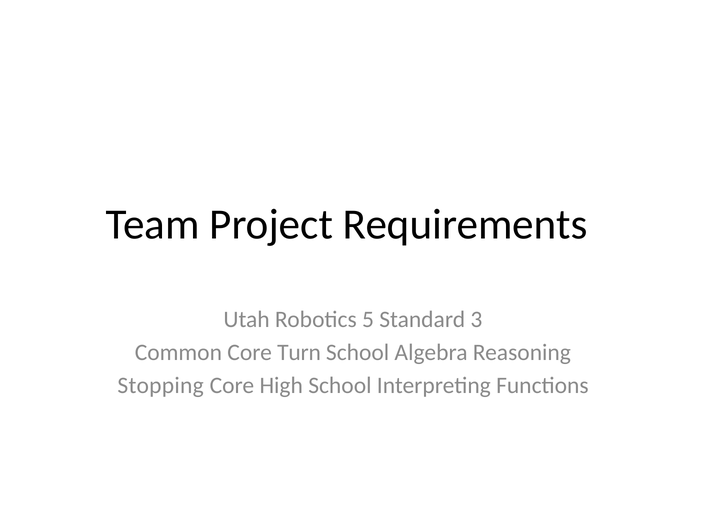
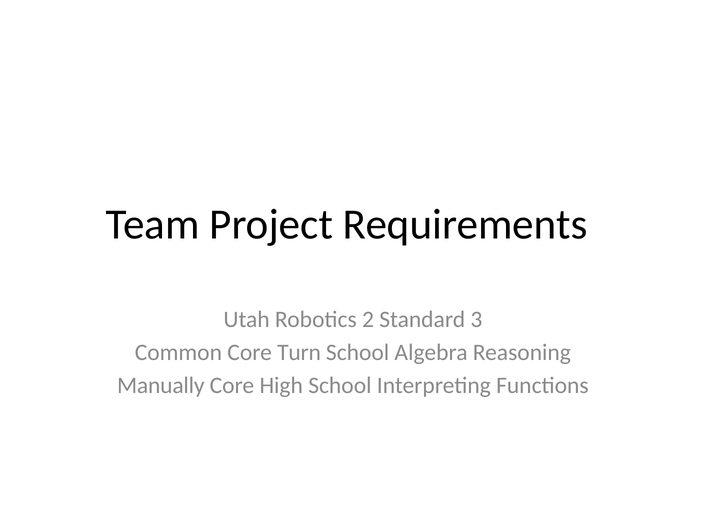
5: 5 -> 2 (368, 319)
Stopping: Stopping -> Manually (161, 385)
